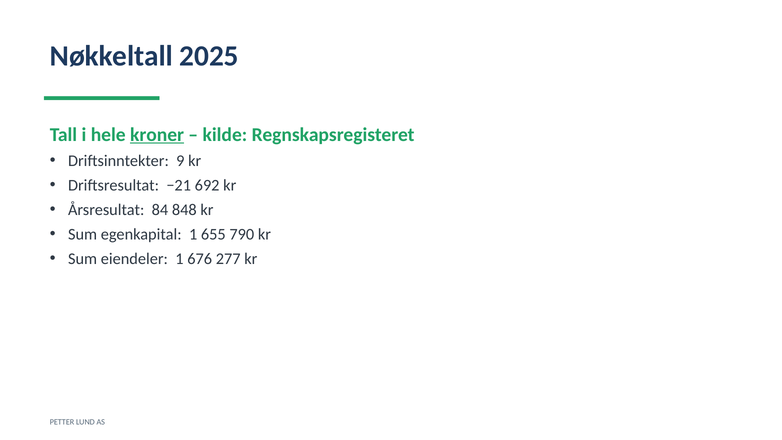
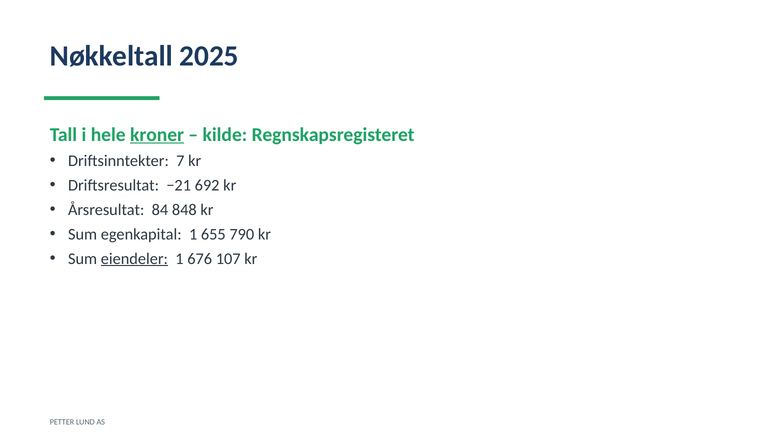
9: 9 -> 7 (180, 161)
eiendeler underline: none -> present (134, 259)
277: 277 -> 107 (228, 259)
